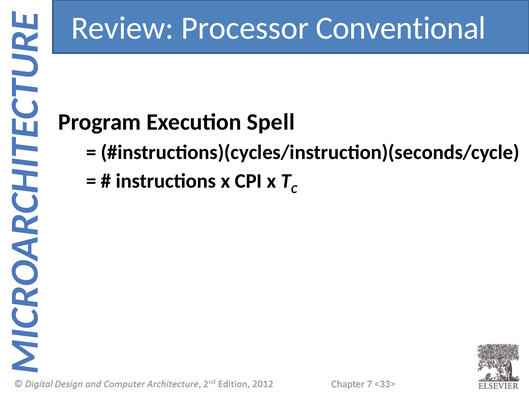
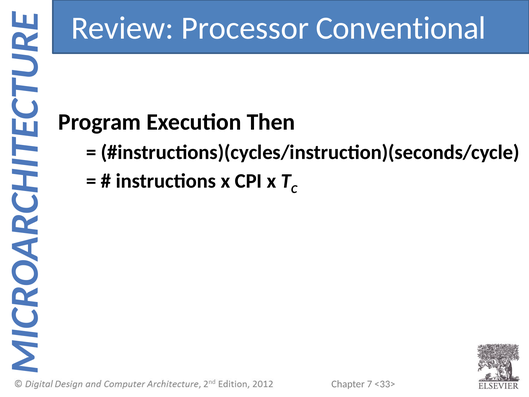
Spell: Spell -> Then (271, 122)
